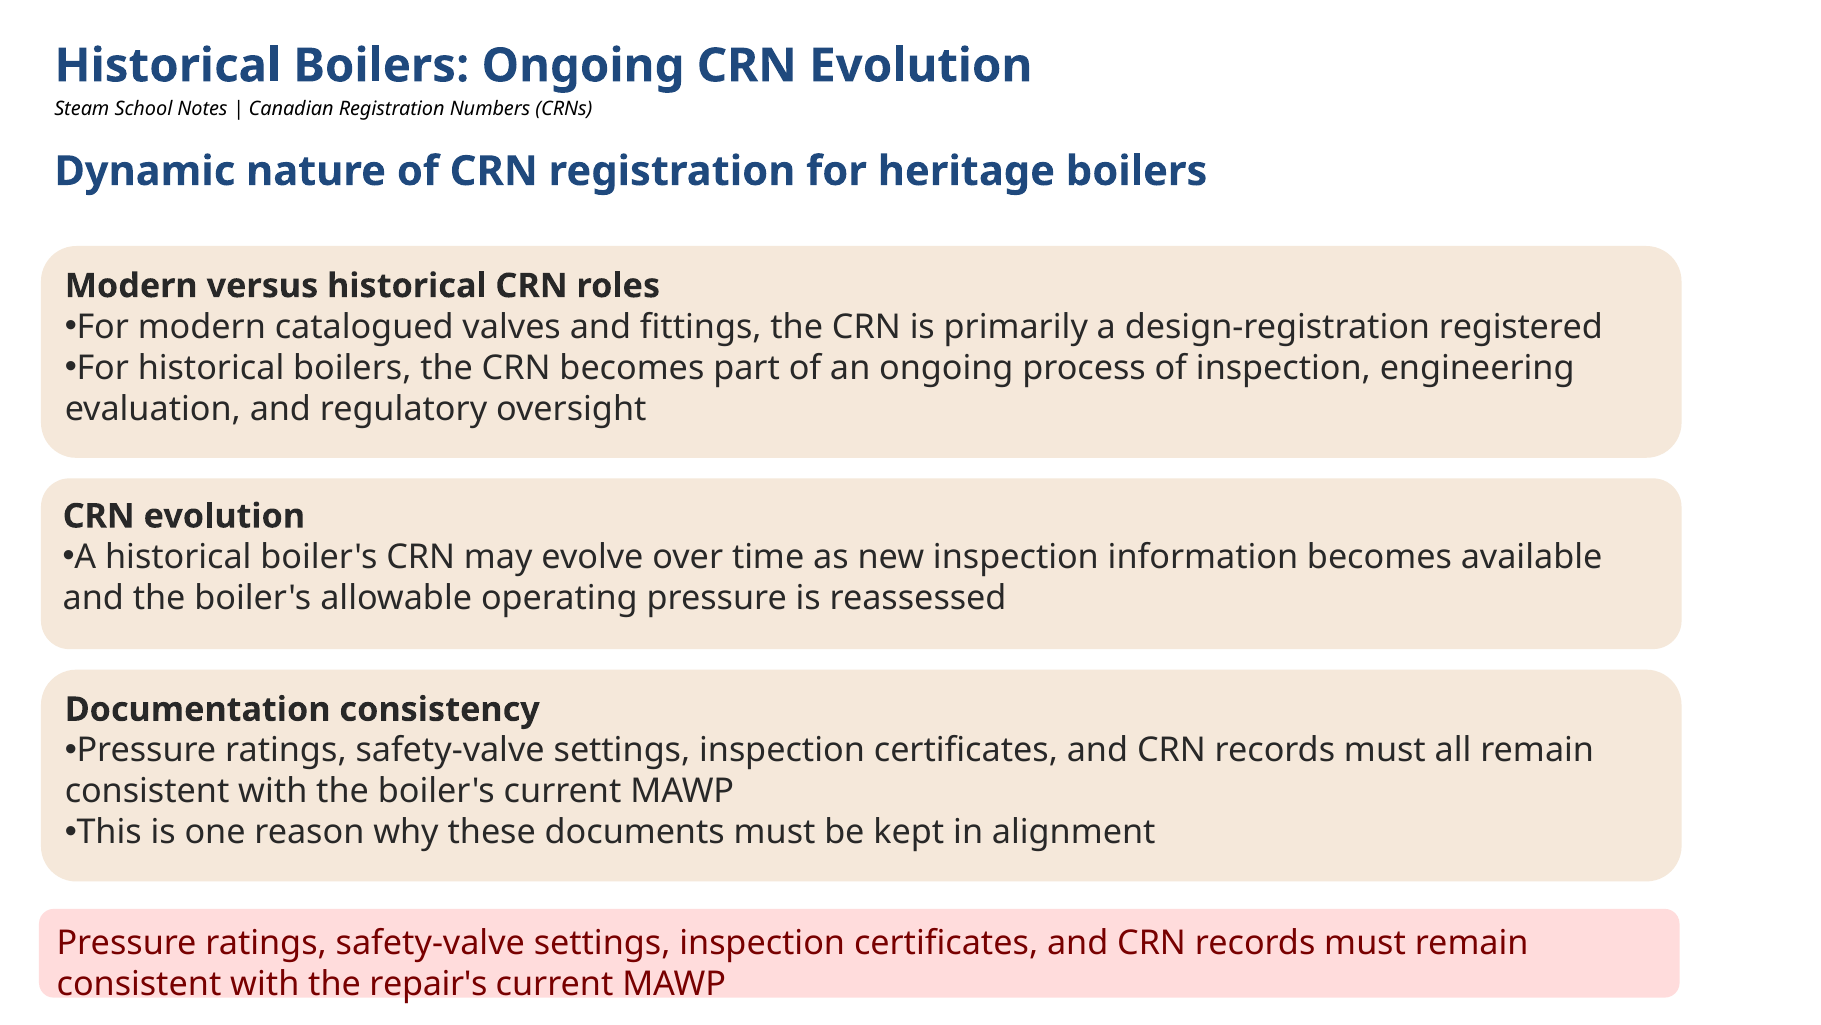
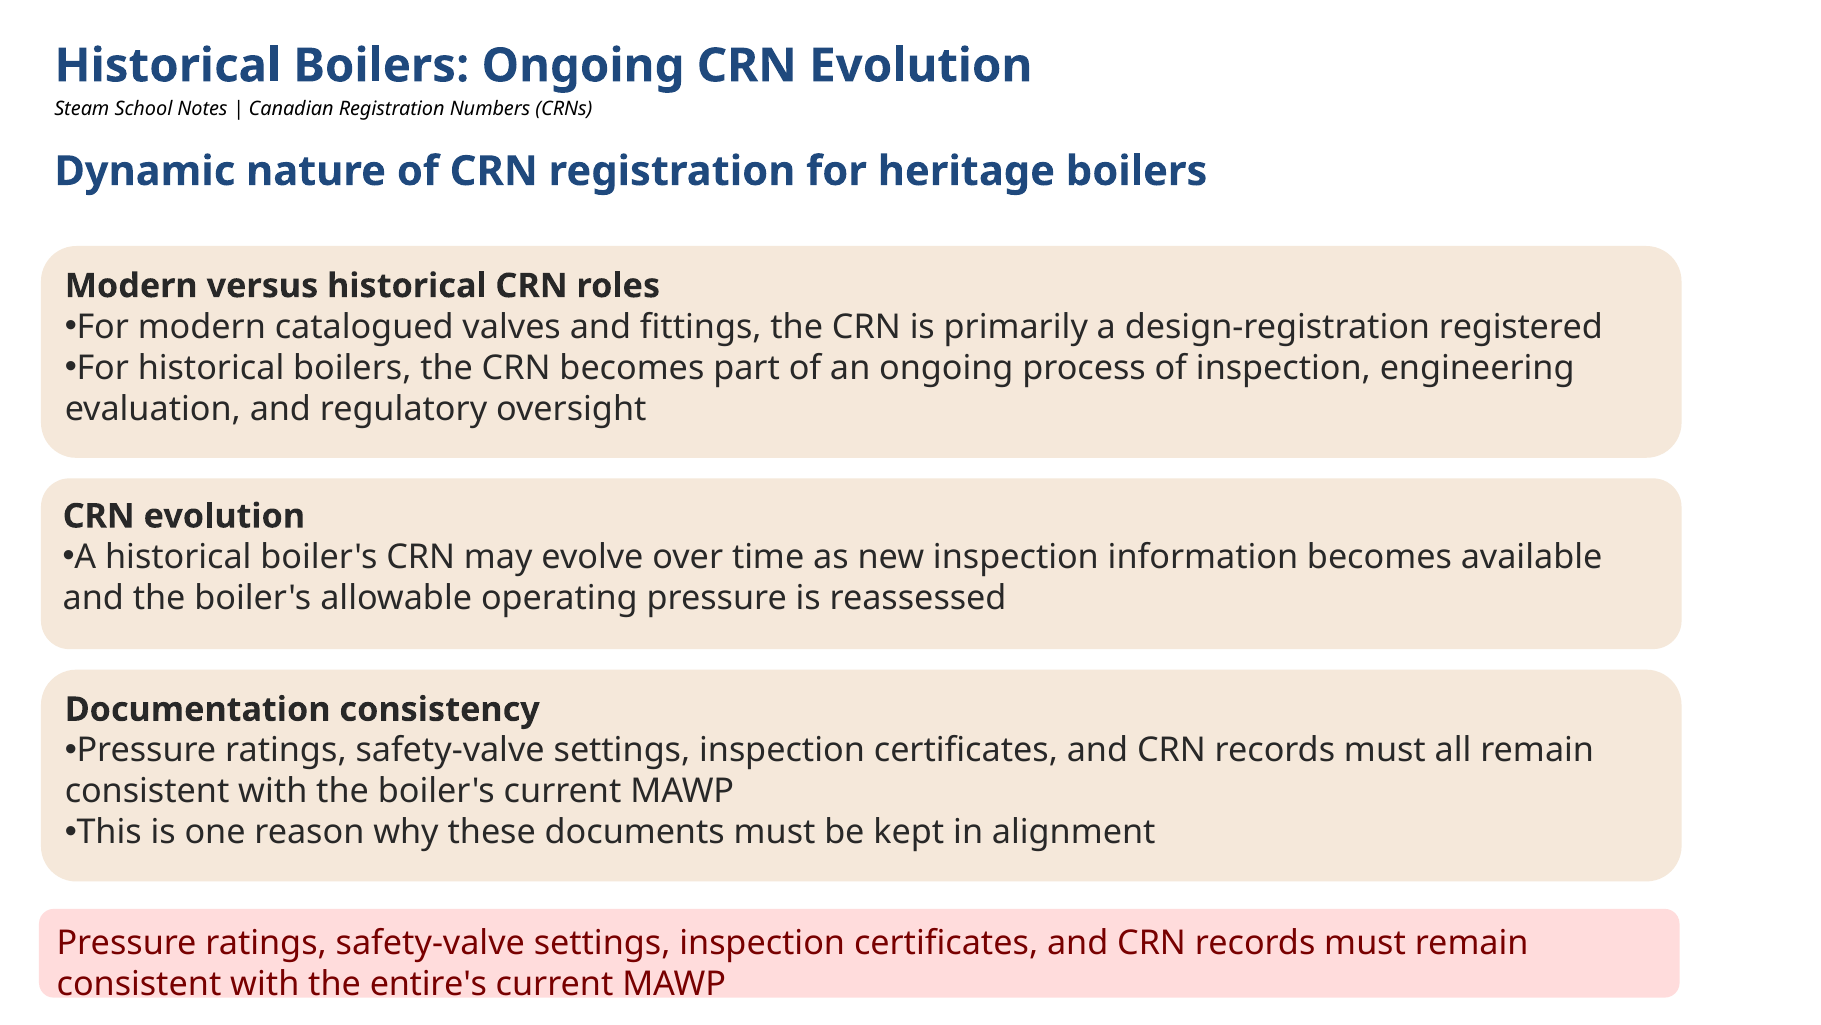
repair's: repair's -> entire's (428, 984)
